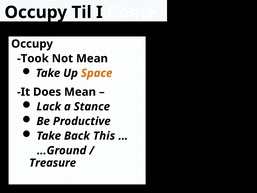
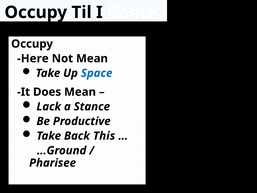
Took: Took -> Here (33, 58)
Space colour: orange -> blue (97, 73)
Treasure: Treasure -> Pharisee (53, 163)
